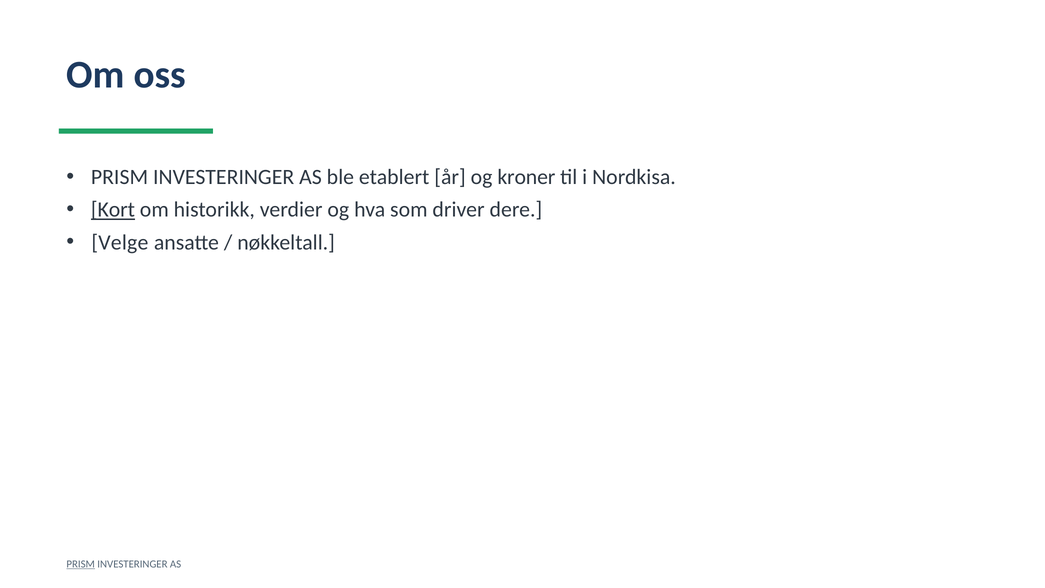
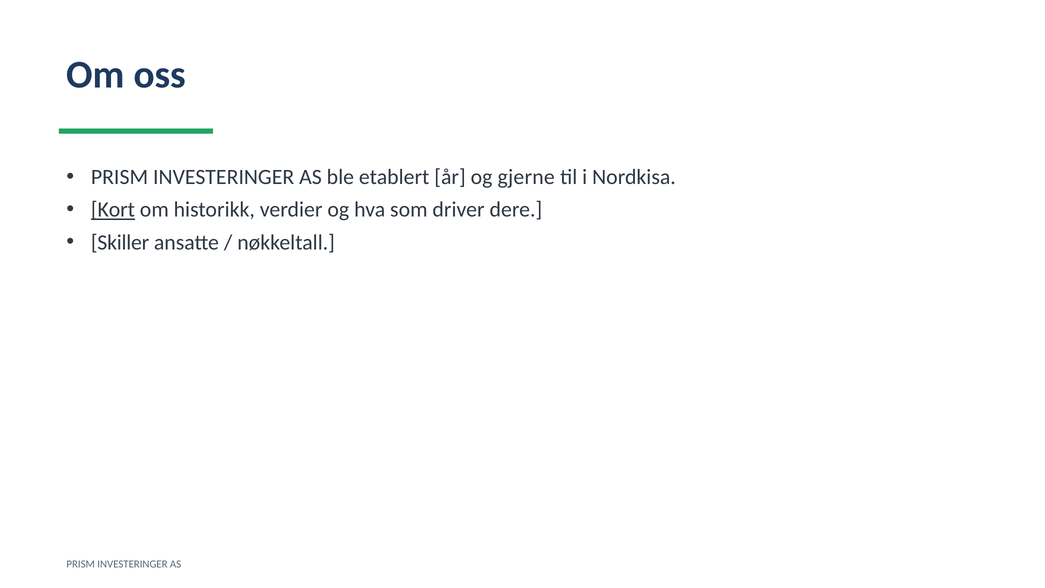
kroner: kroner -> gjerne (526, 177)
Velge: Velge -> Skiller (120, 242)
PRISM underline: present -> none (81, 564)
